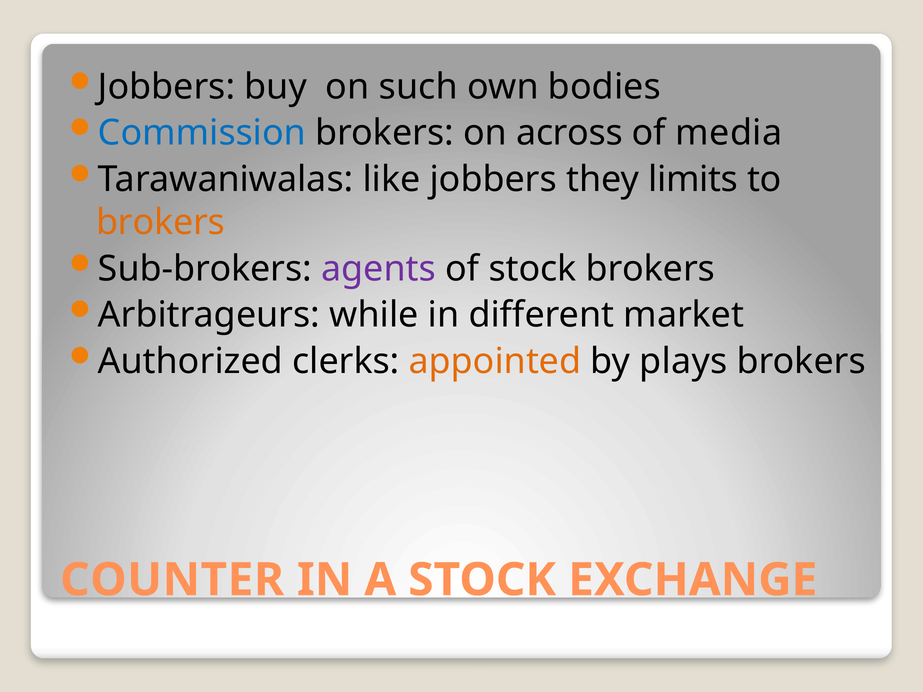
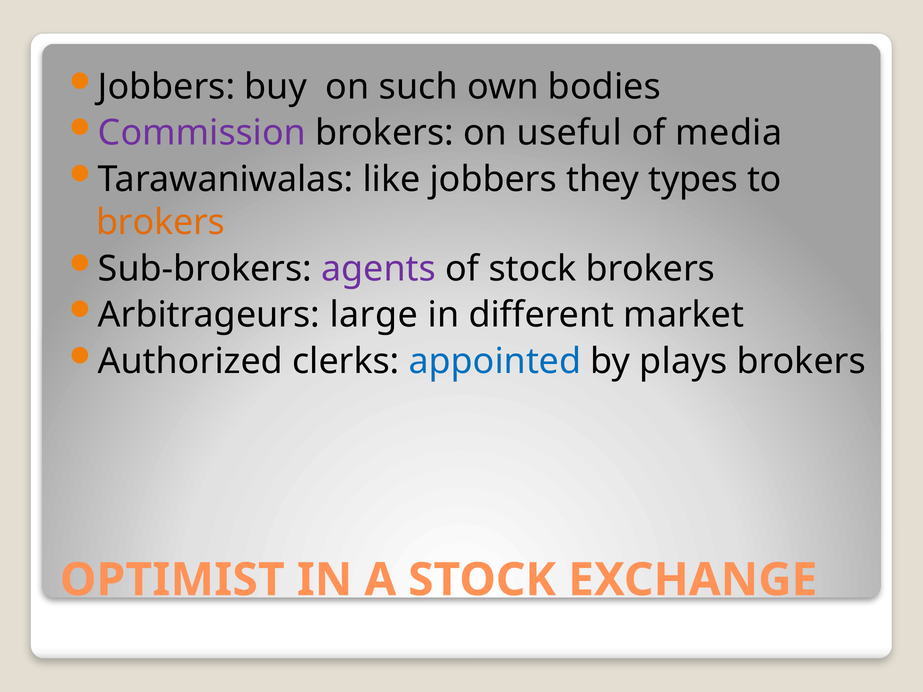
Commission colour: blue -> purple (202, 133)
across: across -> useful (569, 133)
limits: limits -> types (693, 179)
while: while -> large (374, 315)
appointed colour: orange -> blue (495, 361)
COUNTER: COUNTER -> OPTIMIST (172, 580)
